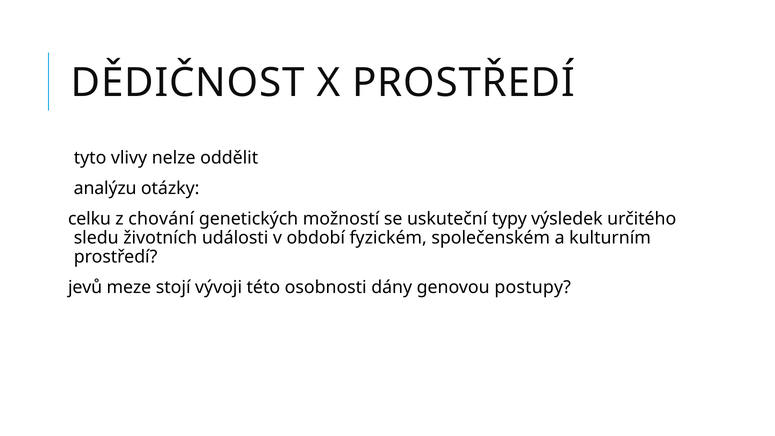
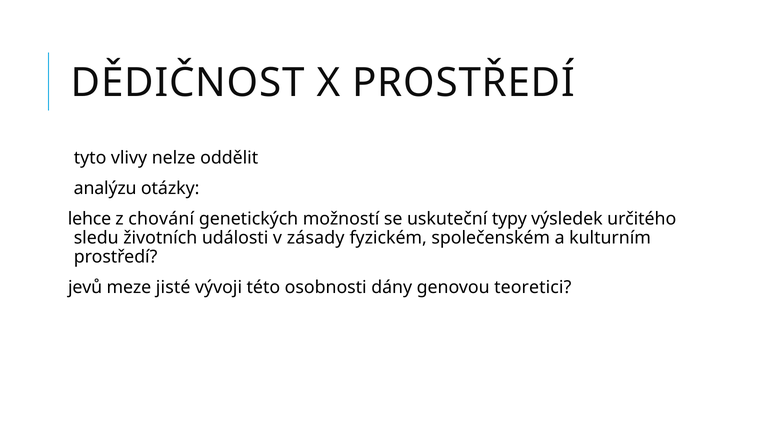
celku: celku -> lehce (89, 219)
období: období -> zásady (316, 238)
stojí: stojí -> jisté (173, 287)
postupy: postupy -> teoretici (533, 287)
